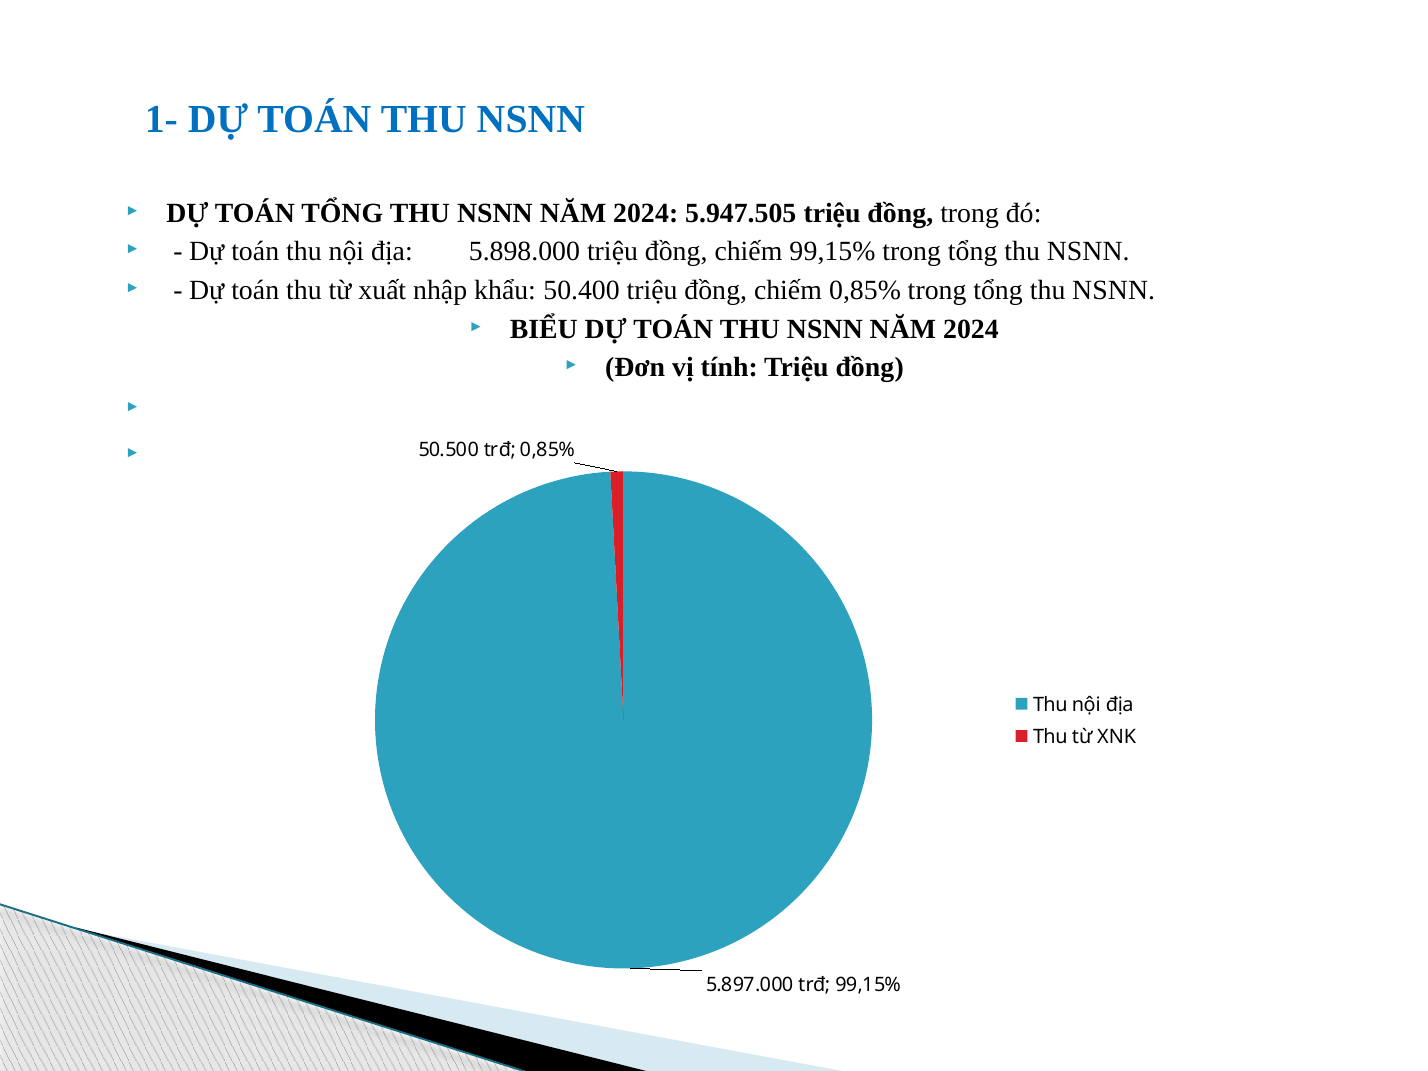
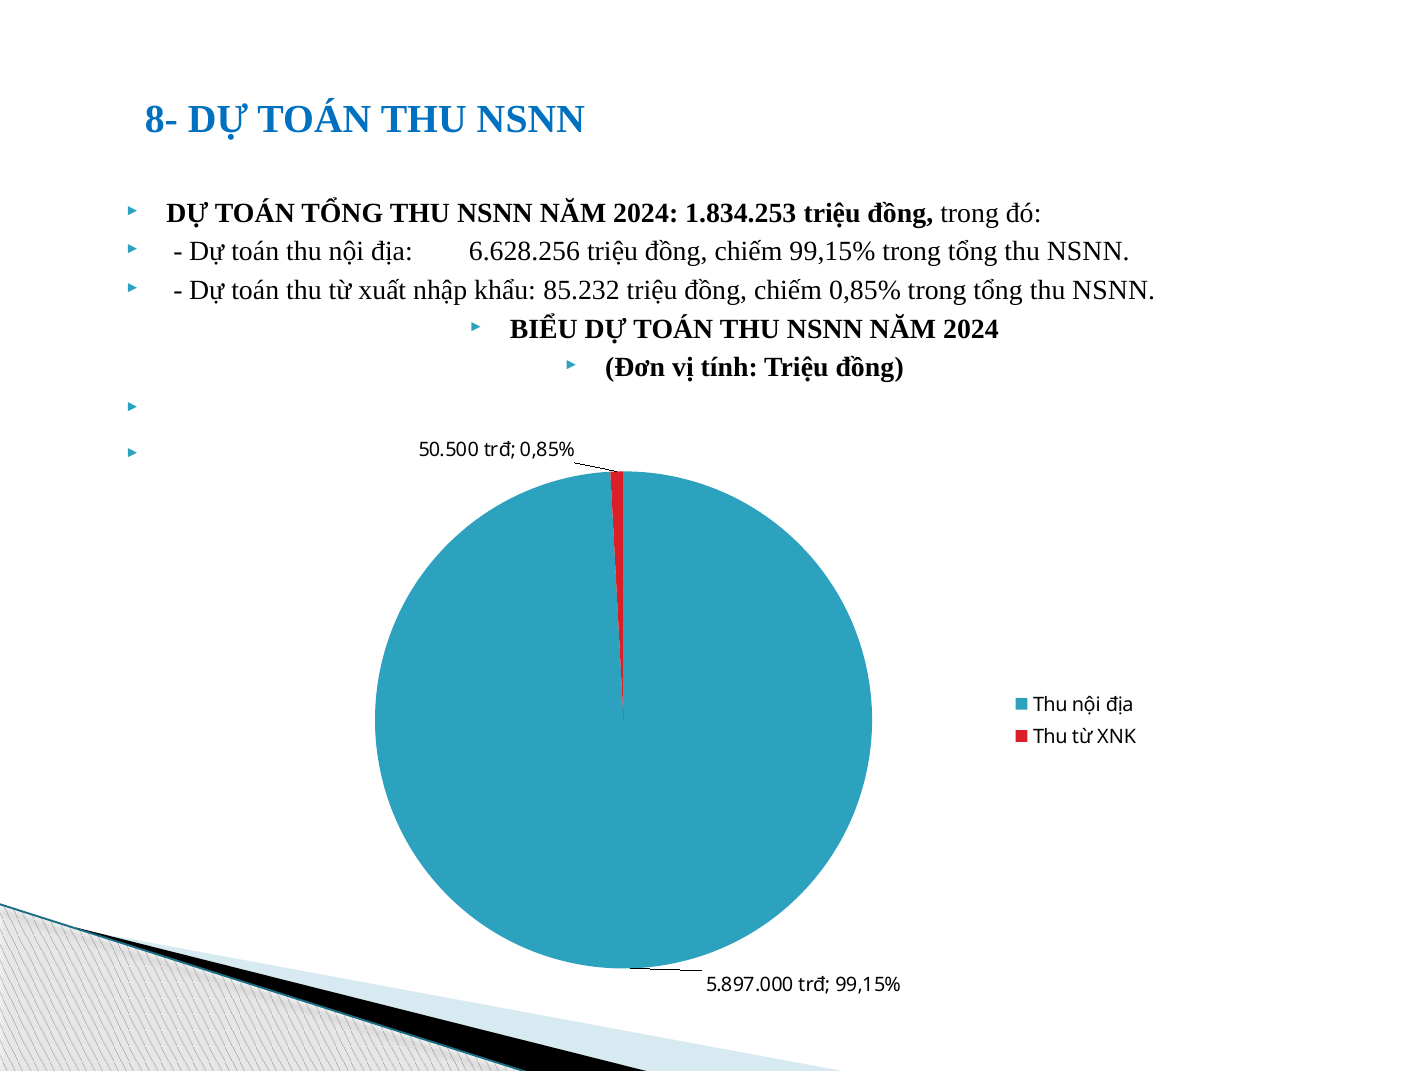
1-: 1- -> 8- (161, 119)
5.947.505: 5.947.505 -> 1.834.253 (741, 213)
5.898.000: 5.898.000 -> 6.628.256 (524, 252)
50.400: 50.400 -> 85.232 (582, 290)
